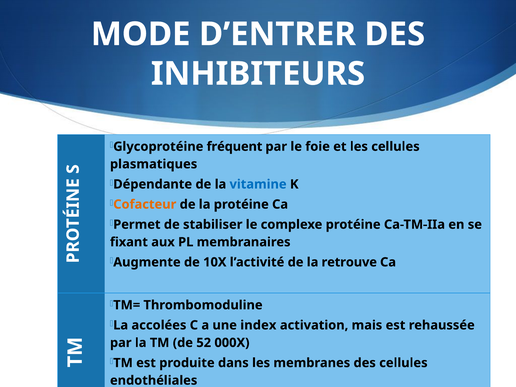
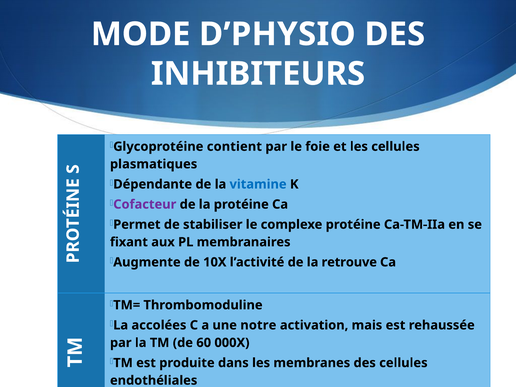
D’ENTRER: D’ENTRER -> D’PHYSIO (277, 34)
fréquent: fréquent -> contient (234, 147)
Cofacteur colour: orange -> purple (145, 204)
index: index -> notre (258, 325)
52: 52 -> 60 (204, 343)
